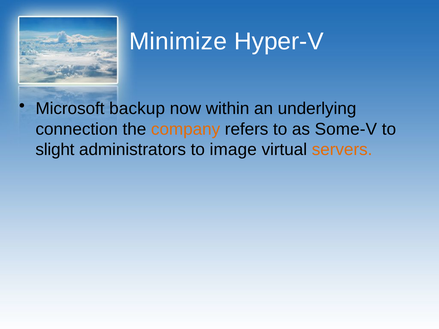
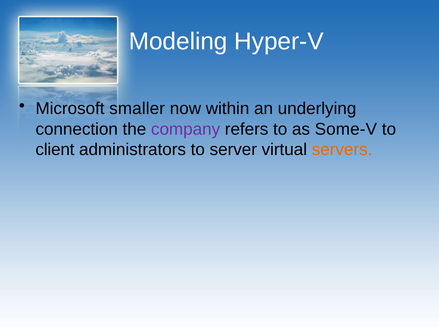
Minimize: Minimize -> Modeling (178, 41)
backup: backup -> smaller (137, 109)
company colour: orange -> purple (186, 129)
slight: slight -> client (55, 150)
image: image -> server (233, 150)
